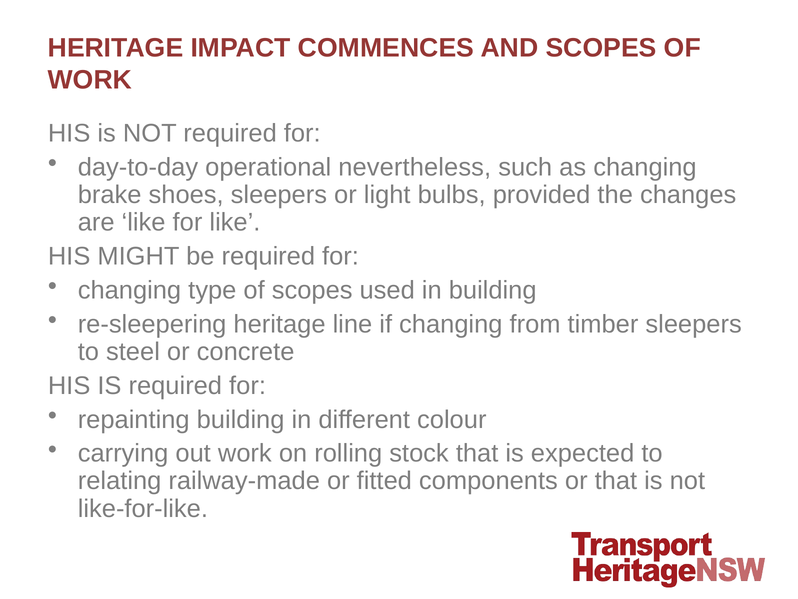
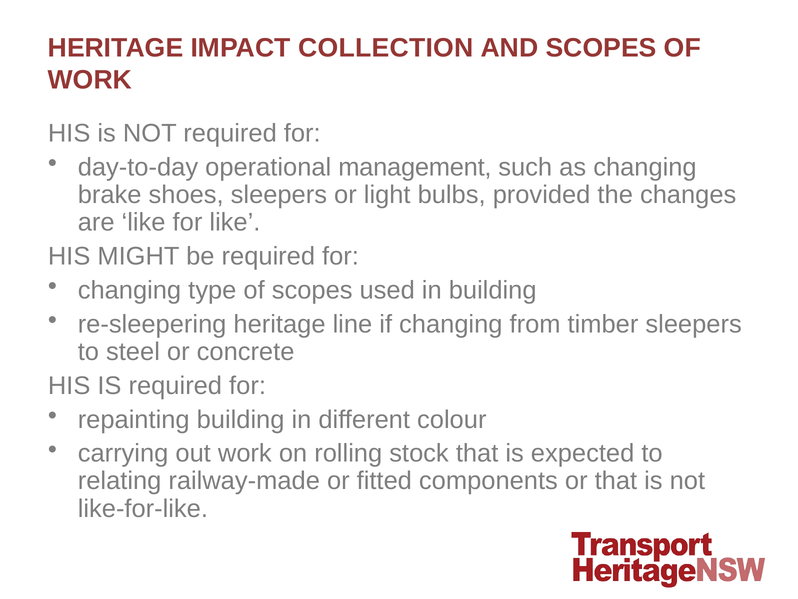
COMMENCES: COMMENCES -> COLLECTION (386, 48)
nevertheless: nevertheless -> management (415, 167)
